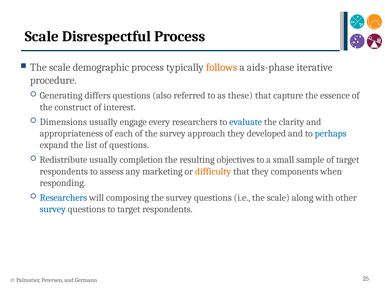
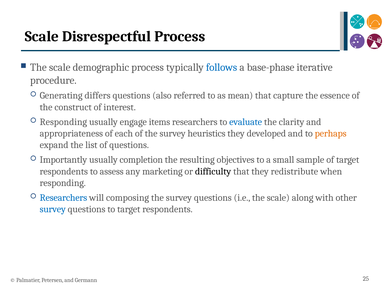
follows colour: orange -> blue (222, 67)
aids-phase: aids-phase -> base-phase (271, 67)
these: these -> mean (240, 95)
Dimensions: Dimensions -> Responding (63, 122)
every: every -> items (159, 122)
approach: approach -> heuristics (207, 133)
perhaps colour: blue -> orange (331, 133)
Redistribute: Redistribute -> Importantly (63, 160)
difficulty colour: orange -> black (213, 171)
components: components -> redistribute (294, 171)
